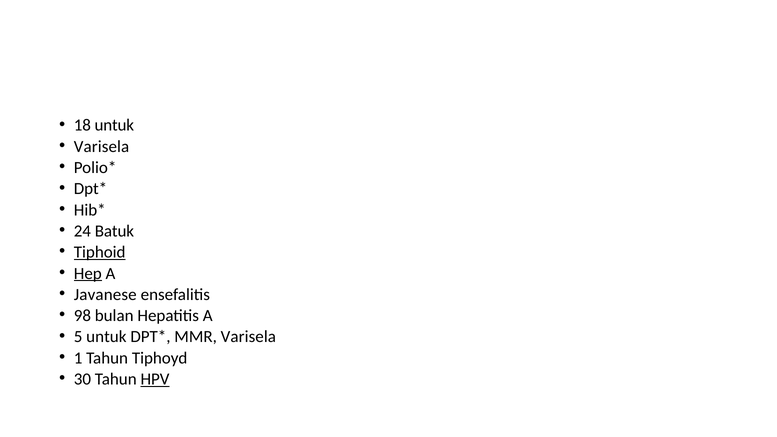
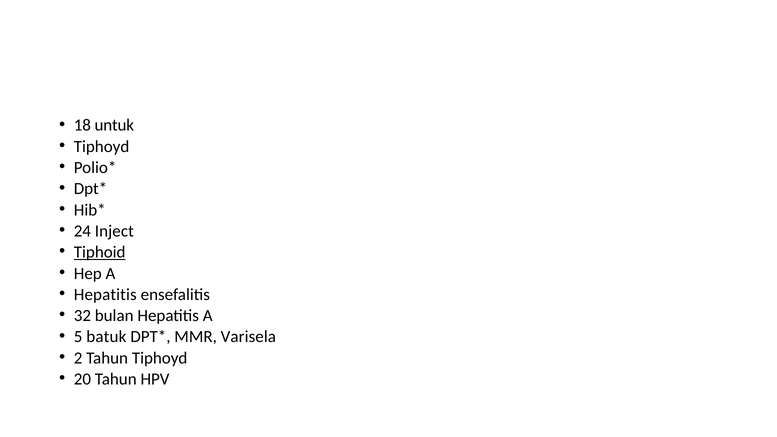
Varisela: Varisela -> Tiphoyd (102, 147)
Batuk: Batuk -> Inject (114, 231)
Hep underline: present -> none (88, 273)
Javanese: Javanese -> Hepatitis (105, 295)
98: 98 -> 32 (82, 316)
5 untuk: untuk -> batuk (106, 337)
1: 1 -> 2 (78, 358)
30: 30 -> 20 (82, 379)
HPV underline: present -> none (155, 379)
